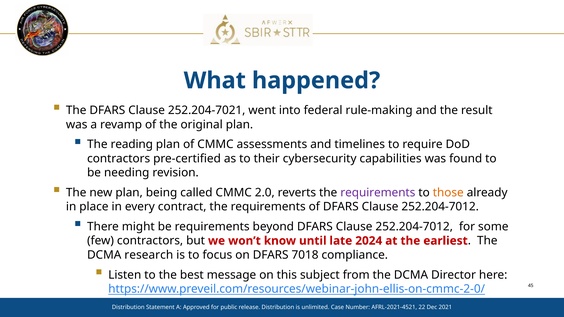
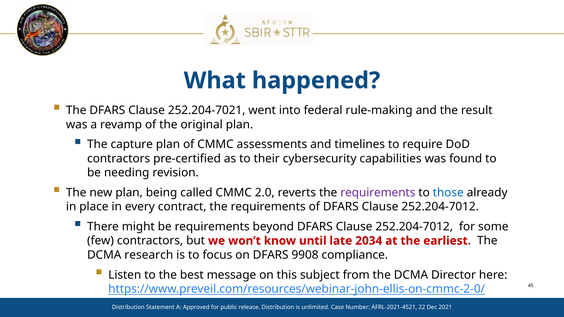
reading: reading -> capture (132, 145)
those colour: orange -> blue (448, 193)
2024: 2024 -> 2034 (369, 241)
7018: 7018 -> 9908 (305, 255)
